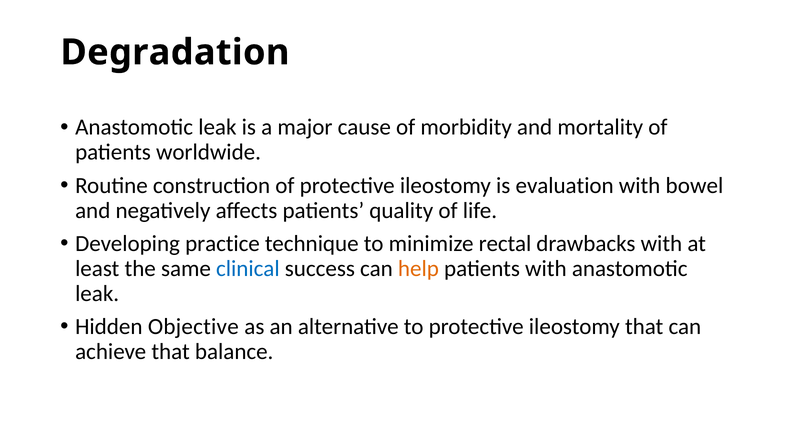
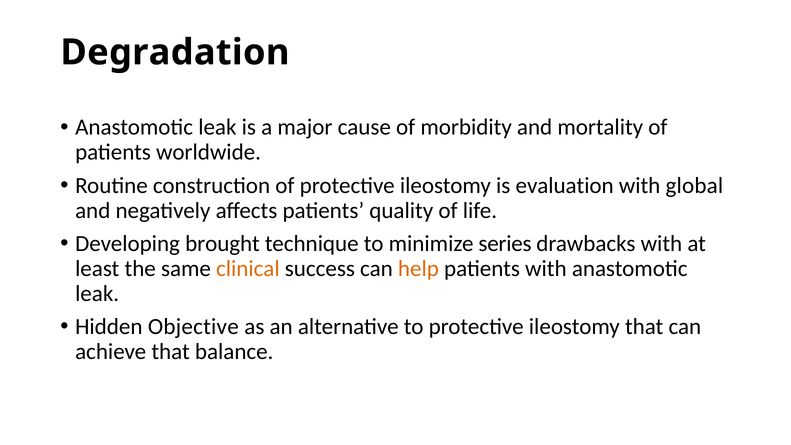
bowel: bowel -> global (694, 185)
practice: practice -> brought (223, 244)
rectal: rectal -> series (505, 244)
clinical colour: blue -> orange (248, 268)
